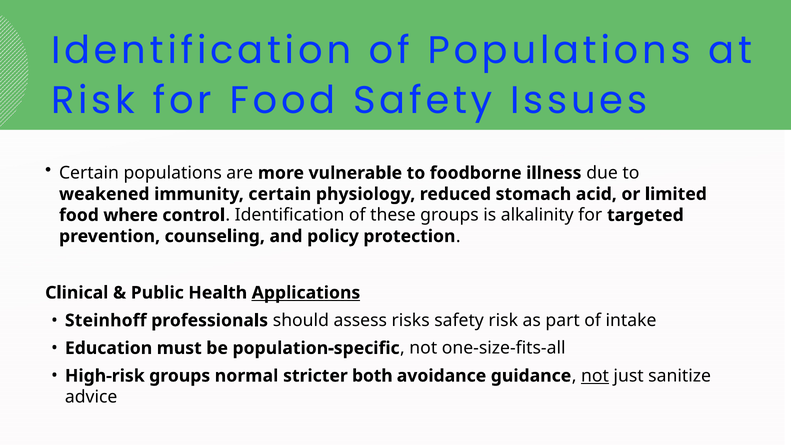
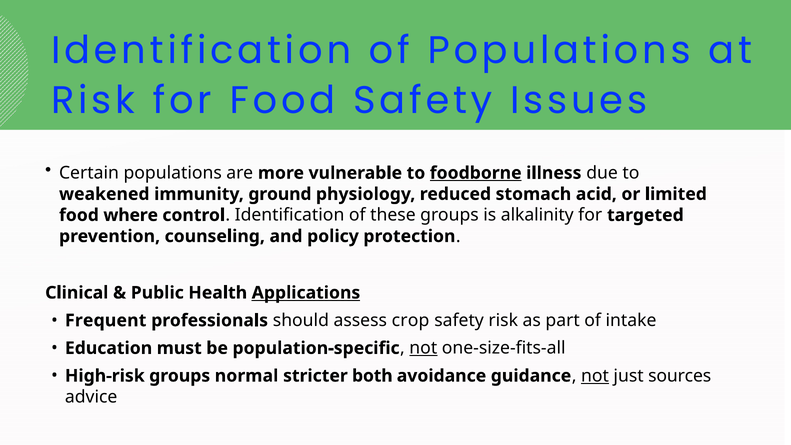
foodborne underline: none -> present (476, 173)
immunity certain: certain -> ground (280, 194)
Steinhoff: Steinhoff -> Frequent (106, 320)
risks: risks -> crop (411, 320)
not underline: none -> present (423, 348)
sanitize: sanitize -> sources (680, 376)
